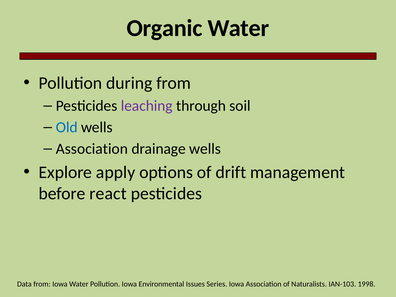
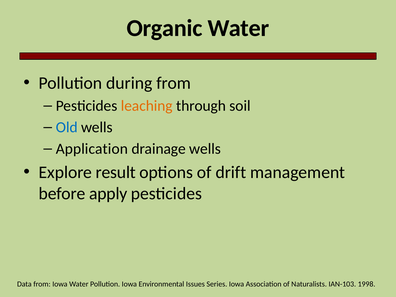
leaching colour: purple -> orange (147, 106)
Association: Association -> Application (92, 149)
apply: apply -> result (116, 172)
react: react -> apply (108, 193)
